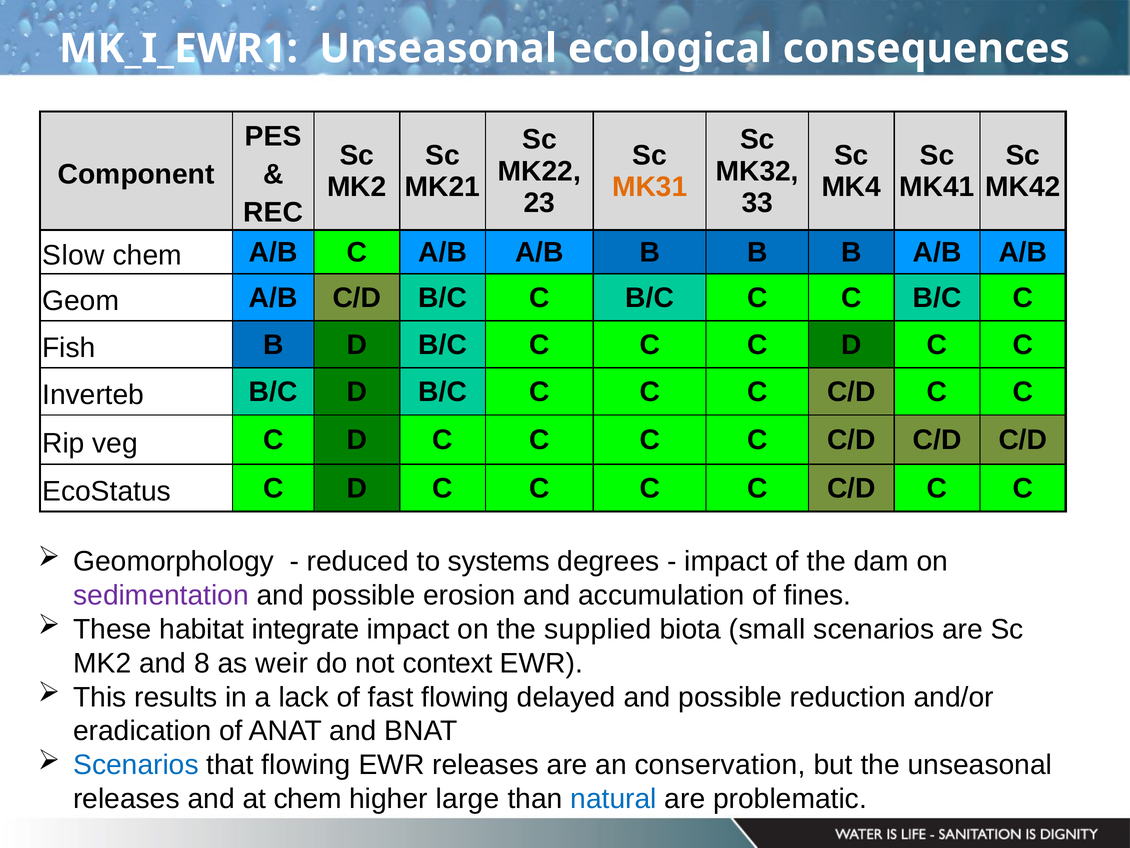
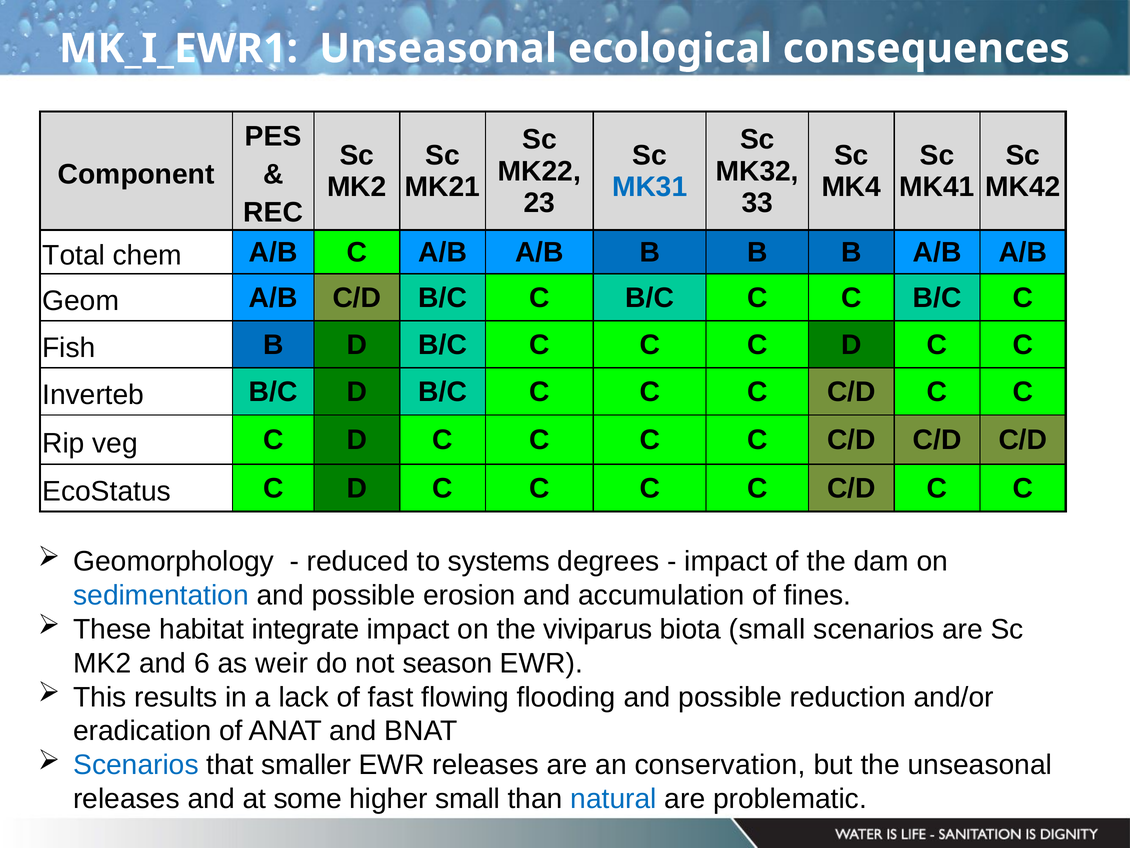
MK31 colour: orange -> blue (650, 187)
Slow: Slow -> Total (74, 255)
sedimentation colour: purple -> blue (161, 595)
supplied: supplied -> viviparus (598, 629)
8: 8 -> 6 (202, 663)
context: context -> season (448, 663)
delayed: delayed -> flooding (566, 697)
that flowing: flowing -> smaller (306, 765)
at chem: chem -> some (308, 798)
higher large: large -> small (468, 798)
